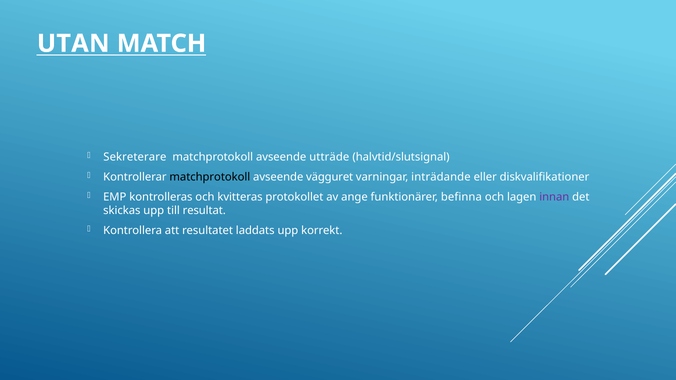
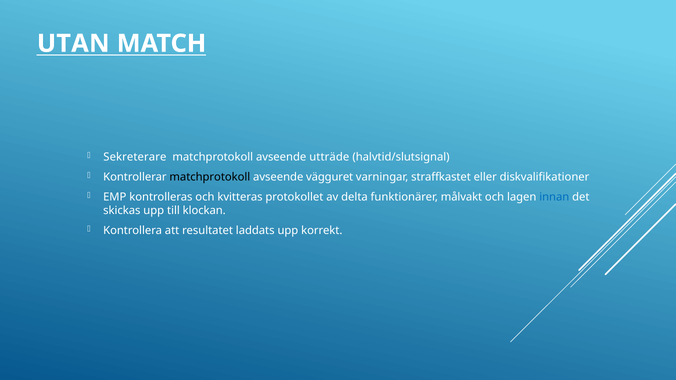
inträdande: inträdande -> straffkastet (441, 177)
ange: ange -> delta (354, 197)
befinna: befinna -> målvakt (461, 197)
innan colour: purple -> blue (554, 197)
resultat: resultat -> klockan (204, 211)
